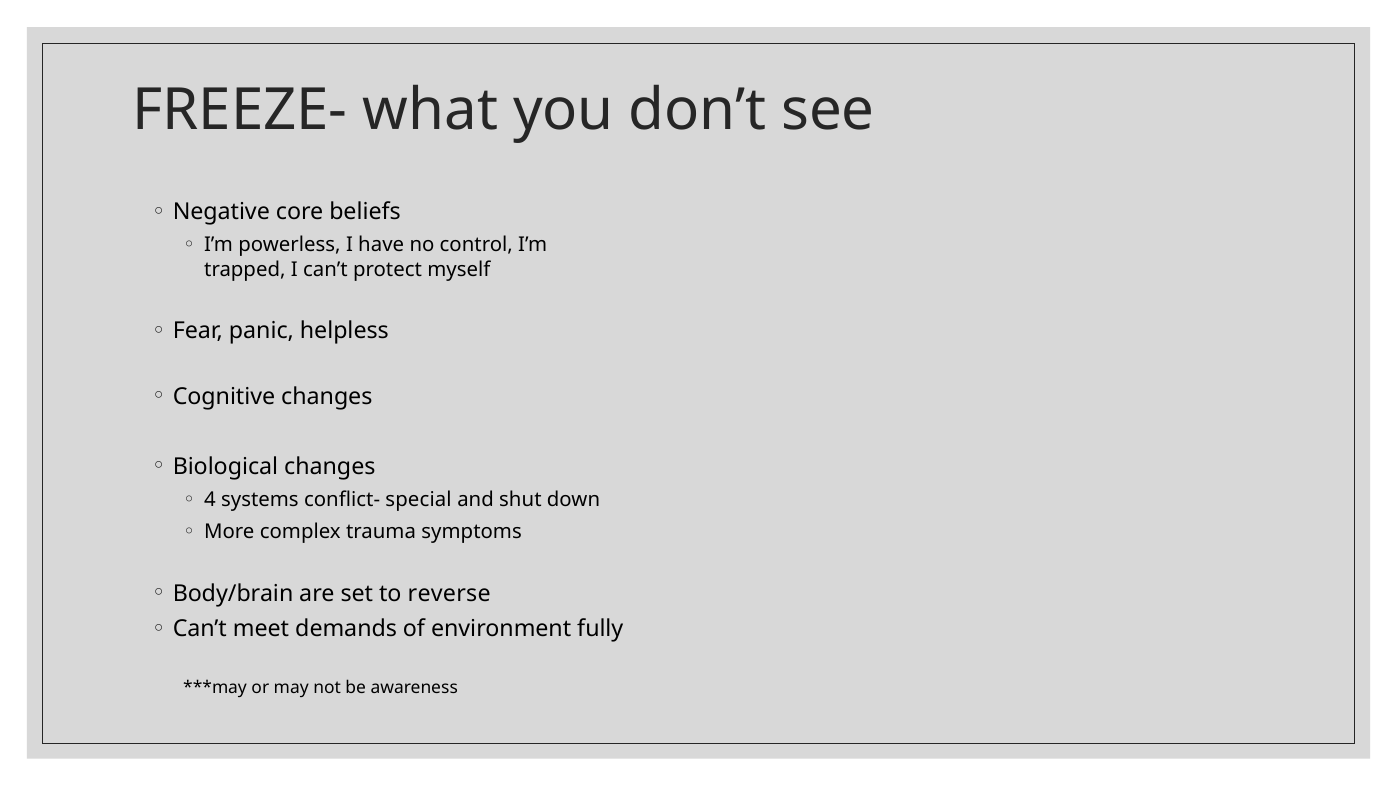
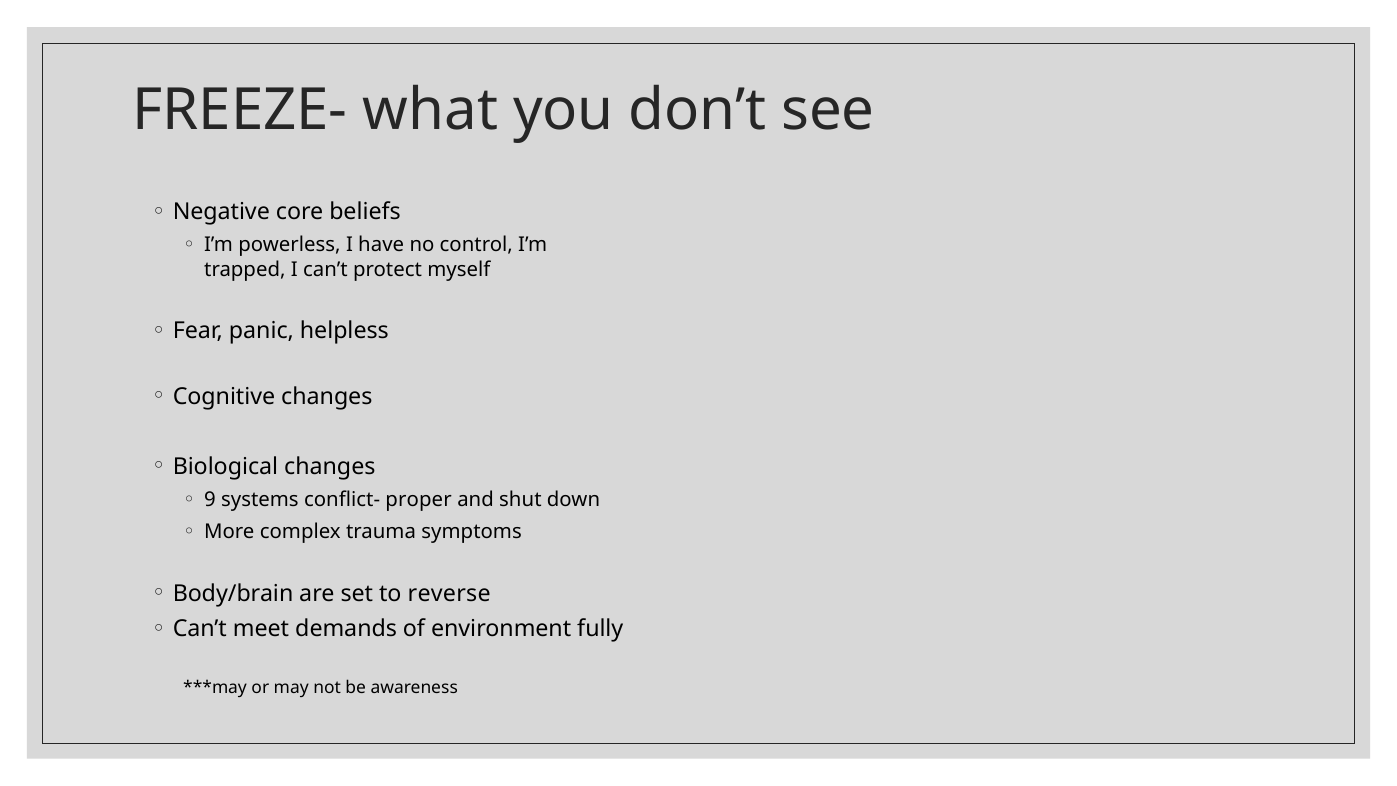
4: 4 -> 9 (210, 500)
special: special -> proper (419, 500)
